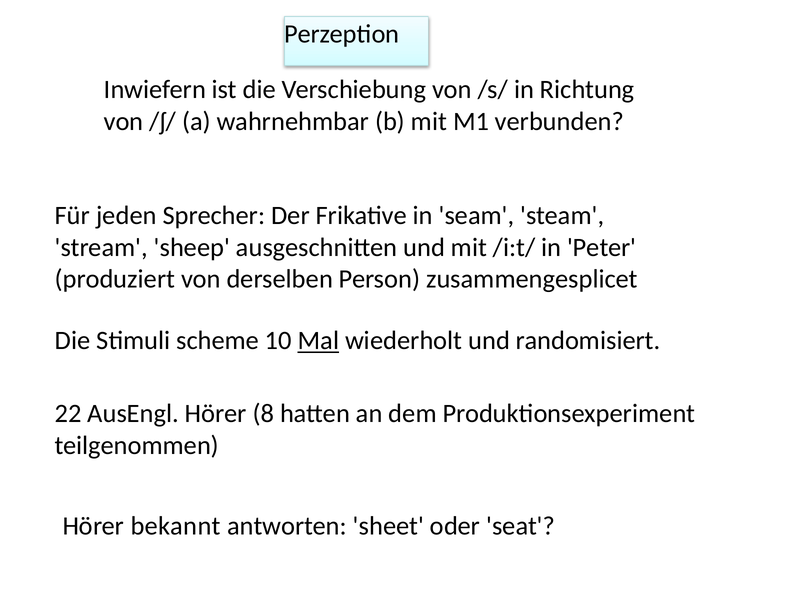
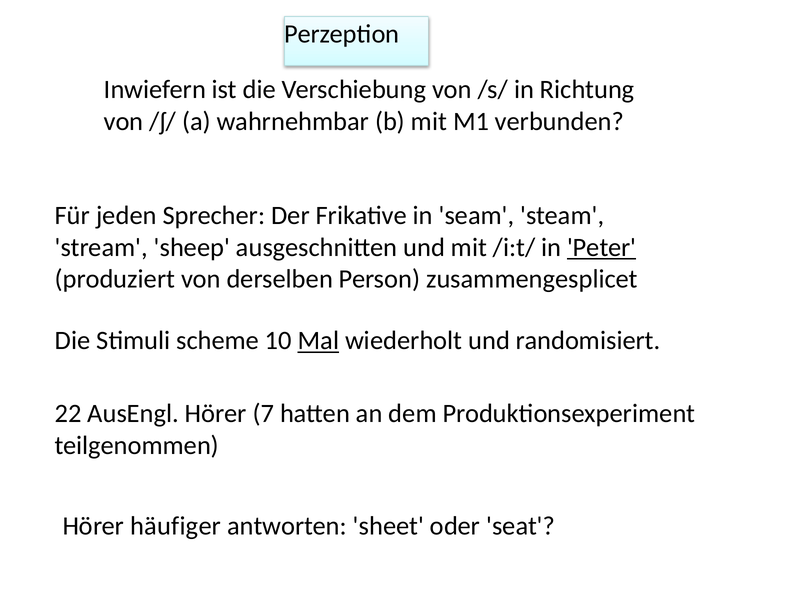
Peter underline: none -> present (602, 247)
8: 8 -> 7 (263, 413)
bekannt: bekannt -> häufiger (176, 525)
